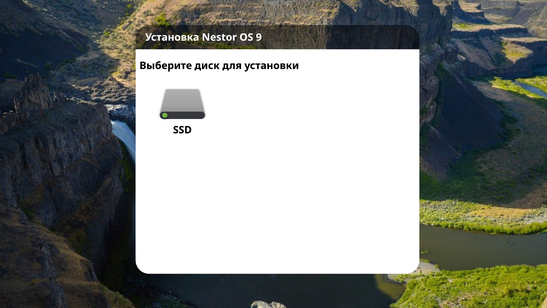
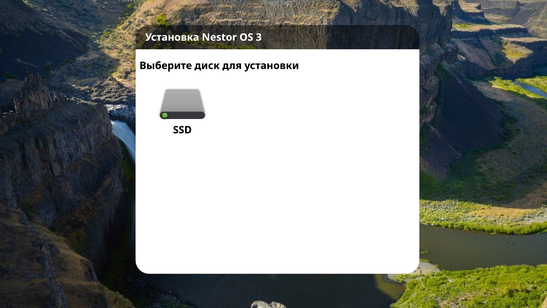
9: 9 -> 3 (259, 37)
